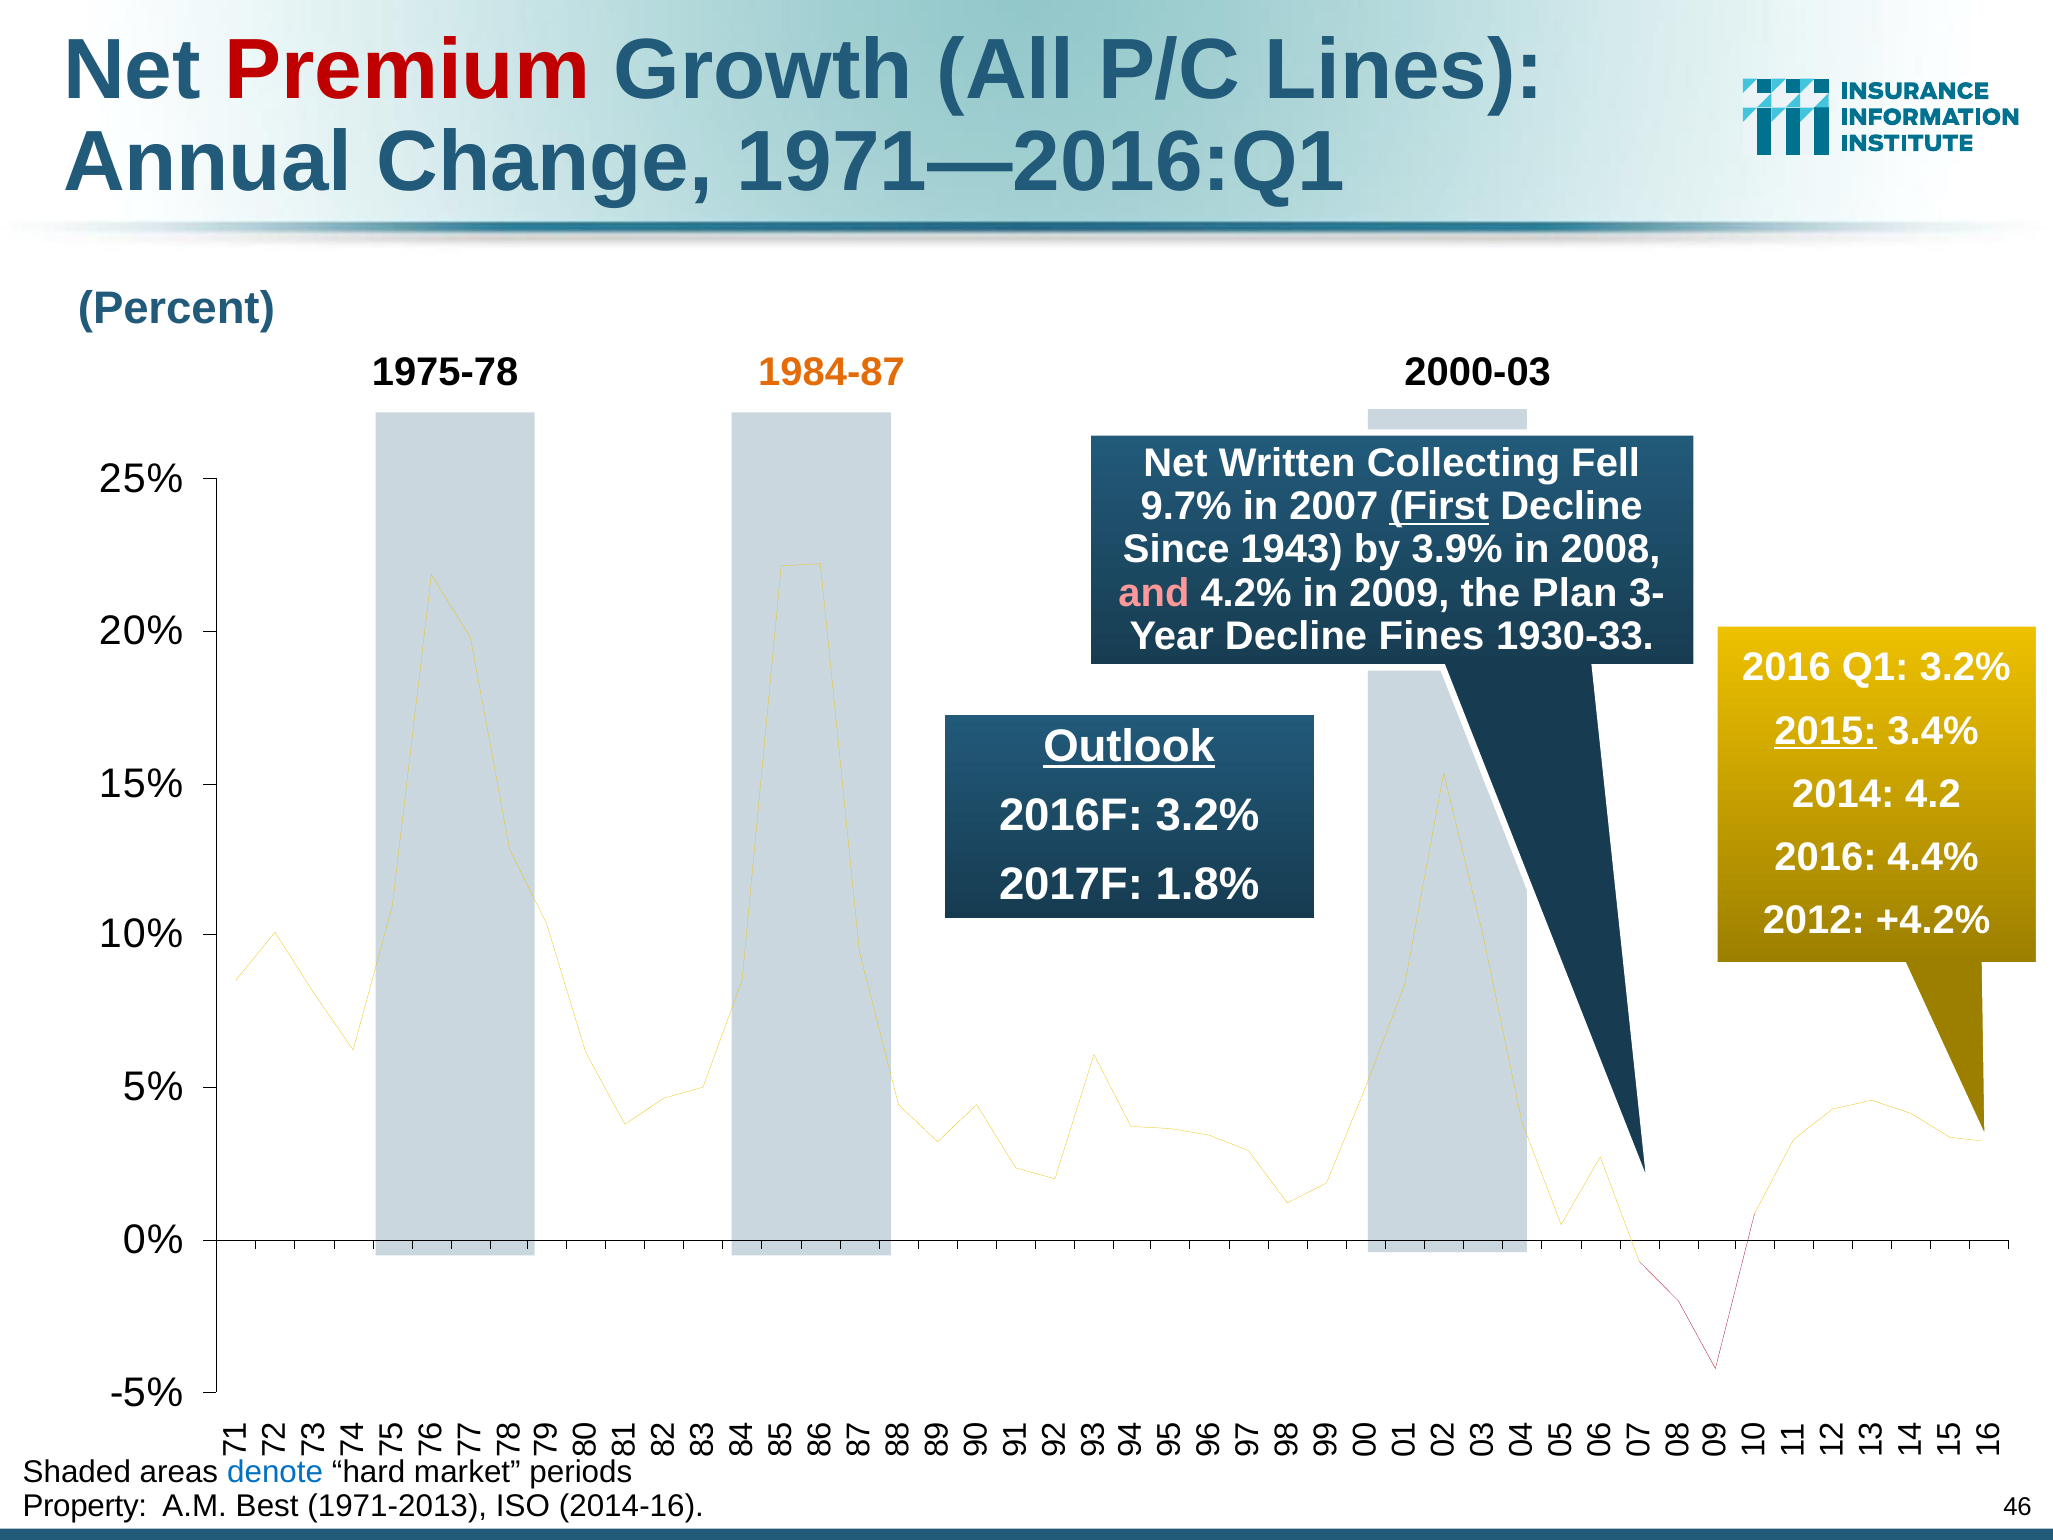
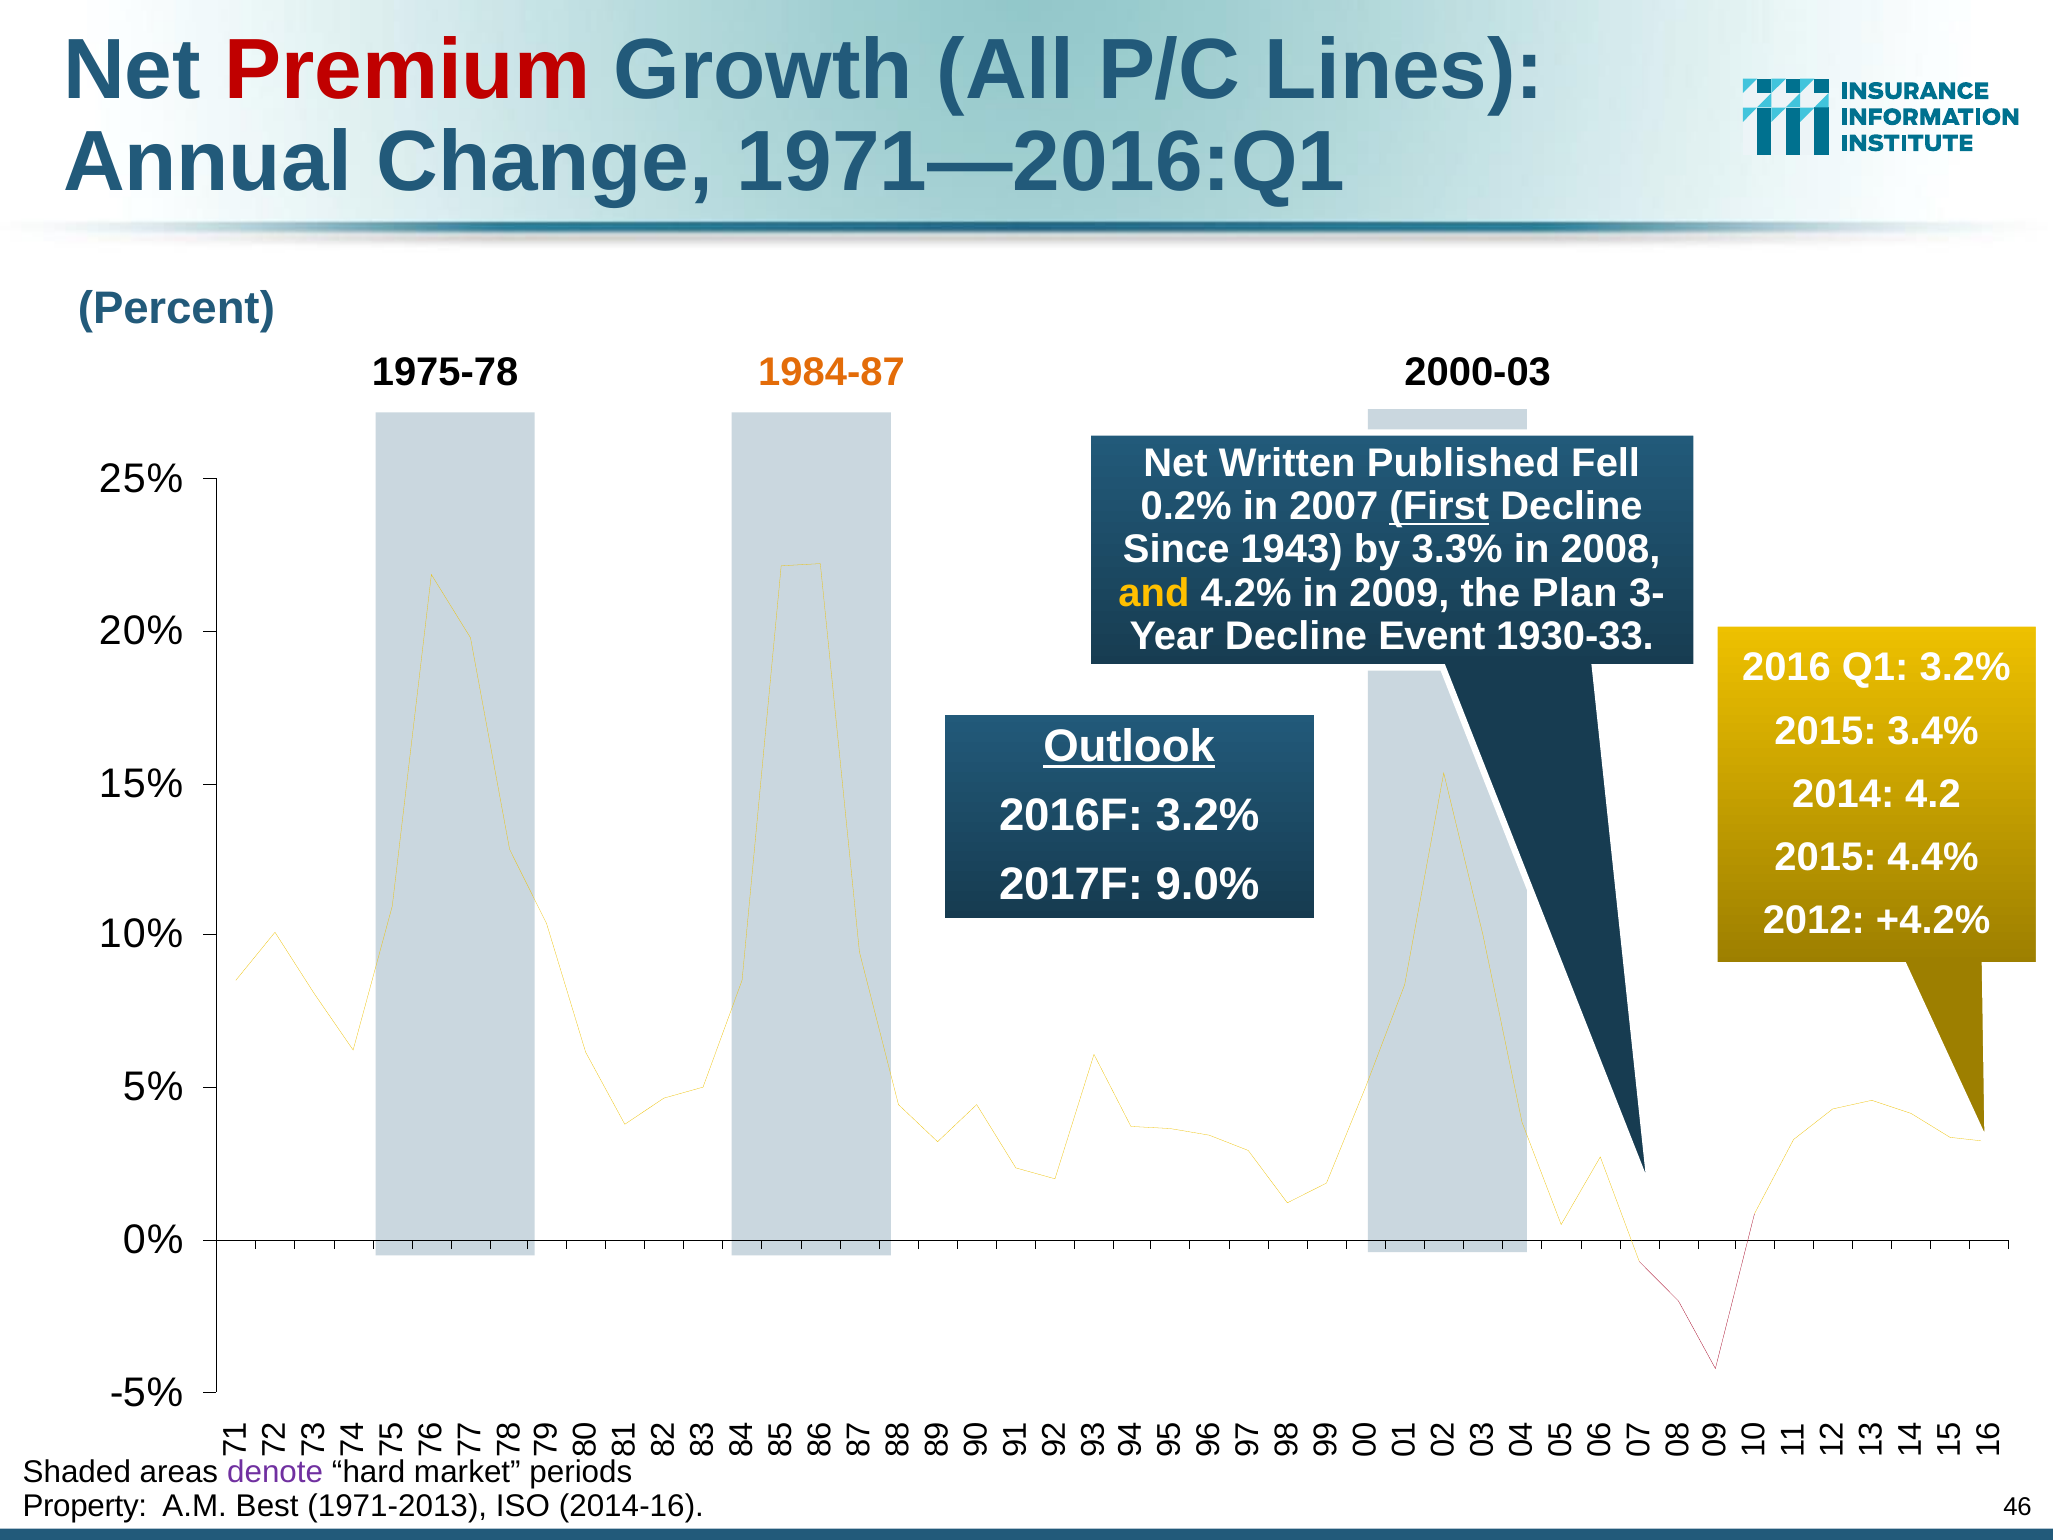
Collecting: Collecting -> Published (1463, 463)
9.7%: 9.7% -> 0.2% (1186, 506)
3.9%: 3.9% -> 3.3% (1457, 550)
and colour: pink -> yellow (1154, 593)
Fines: Fines -> Event (1432, 636)
2015 underline: present -> none (1825, 731)
2016: 2016 -> 2015 (1825, 857)
1.8%: 1.8% -> 9.0% (1208, 885)
denote colour: blue -> purple (275, 1472)
